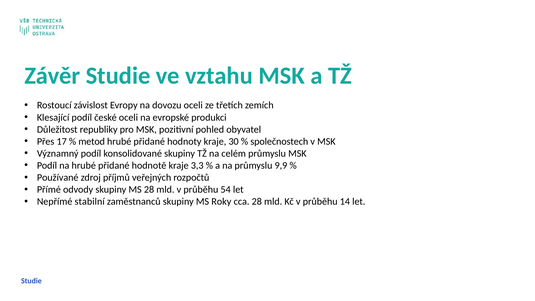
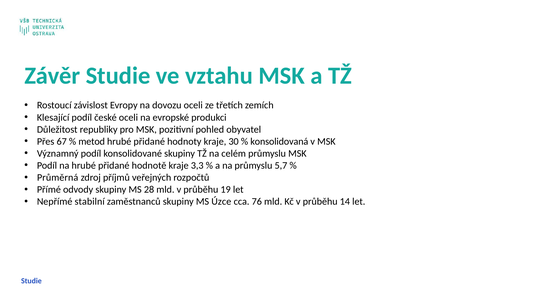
17: 17 -> 67 (62, 141)
společnostech: společnostech -> konsolidovaná (279, 141)
9,9: 9,9 -> 5,7 (281, 166)
Používané: Používané -> Průměrná (58, 178)
54: 54 -> 19 (226, 190)
Roky: Roky -> Úzce (221, 202)
cca 28: 28 -> 76 (257, 202)
